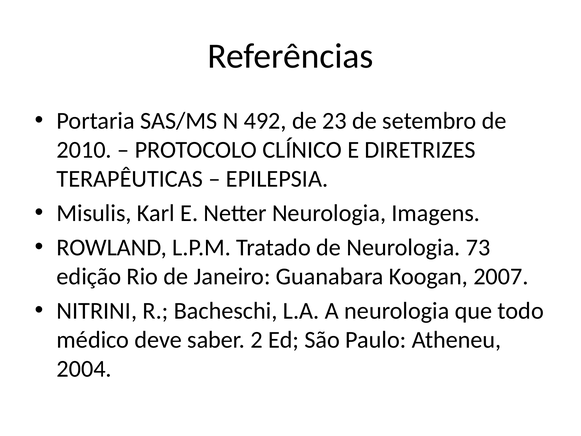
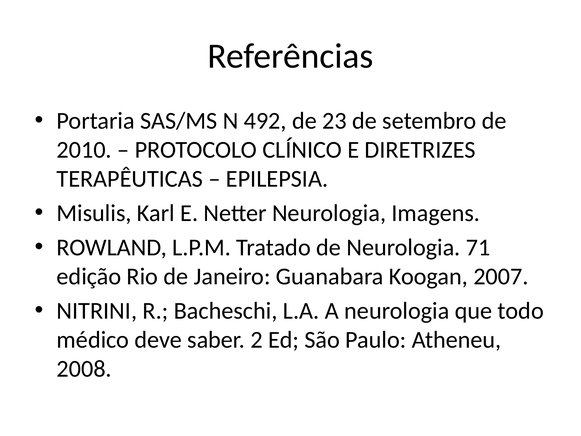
73: 73 -> 71 (478, 247)
2004: 2004 -> 2008 (84, 369)
